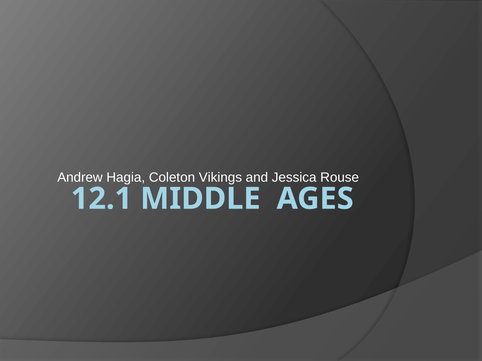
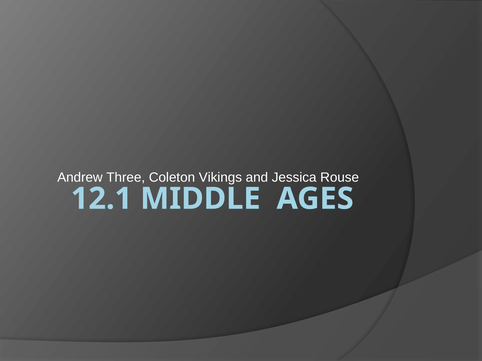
Hagia: Hagia -> Three (126, 178)
